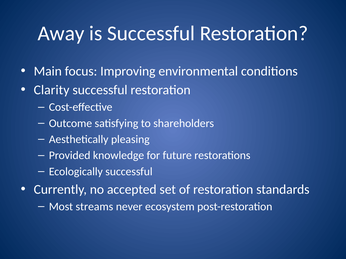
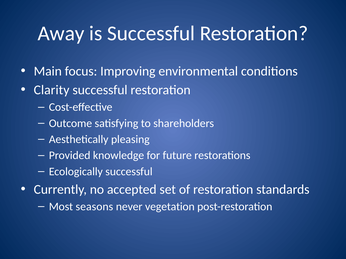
streams: streams -> seasons (94, 207)
ecosystem: ecosystem -> vegetation (170, 207)
